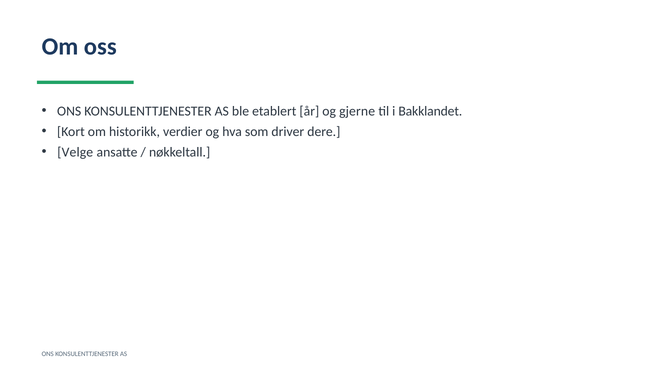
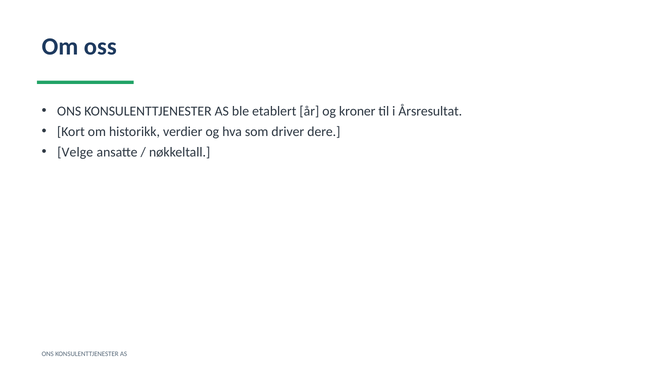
gjerne: gjerne -> kroner (357, 111)
Bakklandet: Bakklandet -> Årsresultat (430, 111)
